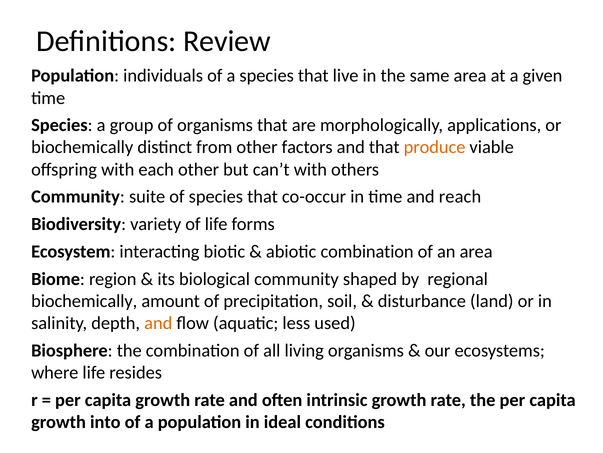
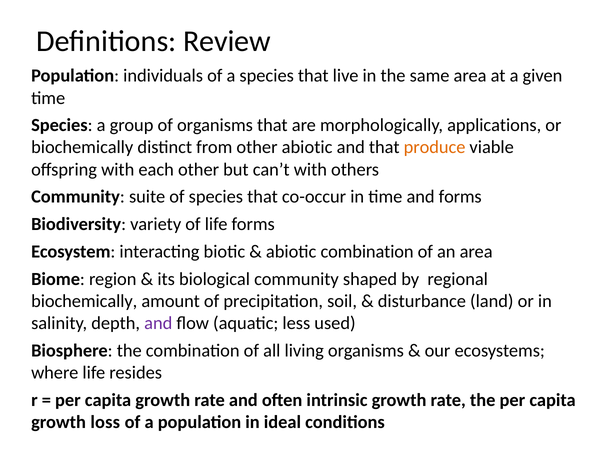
other factors: factors -> abiotic (307, 147)
and reach: reach -> forms (460, 197)
and colour: orange -> purple (158, 323)
into: into -> loss (105, 421)
